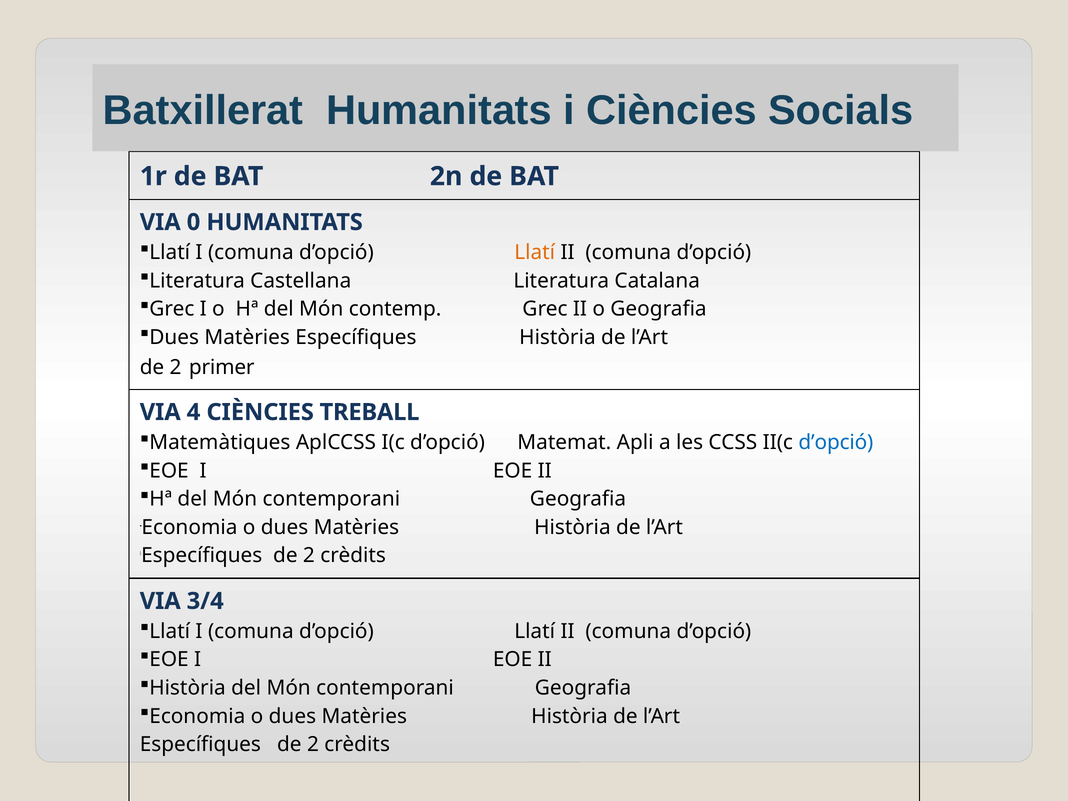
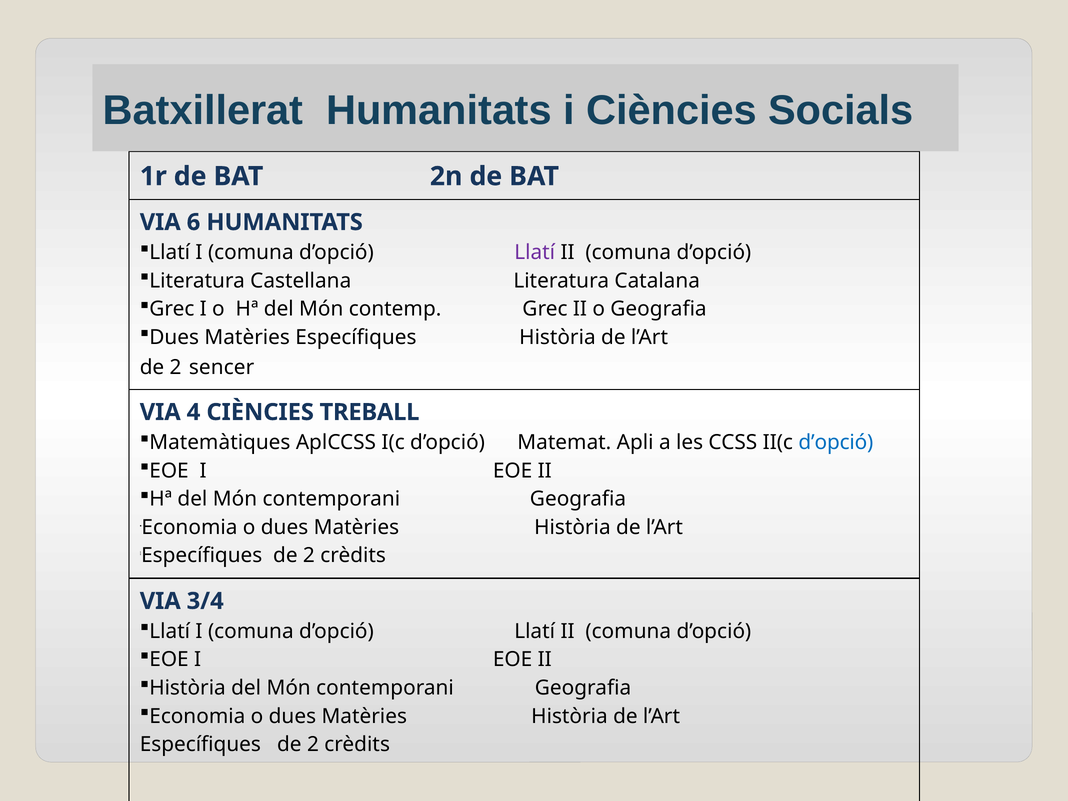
0: 0 -> 6 (194, 222)
Llatí colour: orange -> purple (535, 252)
primer: primer -> sencer (222, 368)
